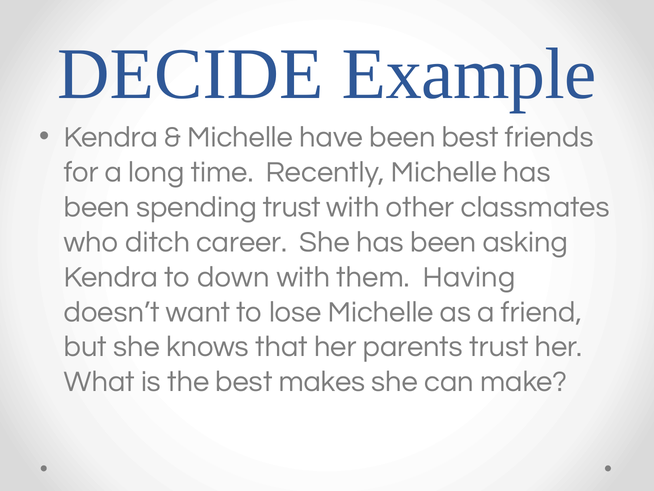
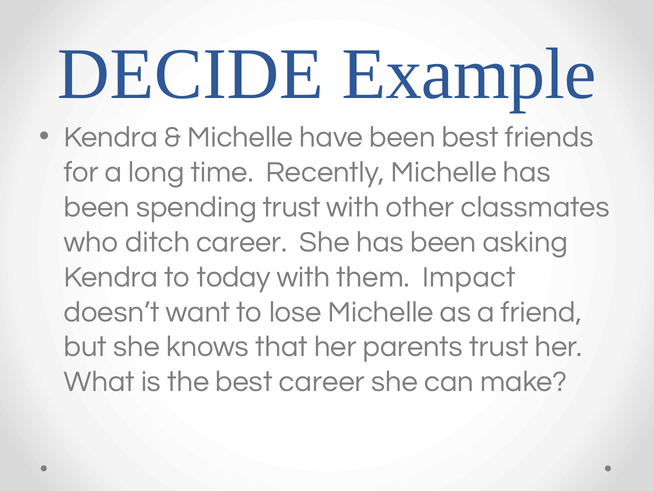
down: down -> today (234, 277)
Having: Having -> Impact (469, 277)
best makes: makes -> career (322, 381)
